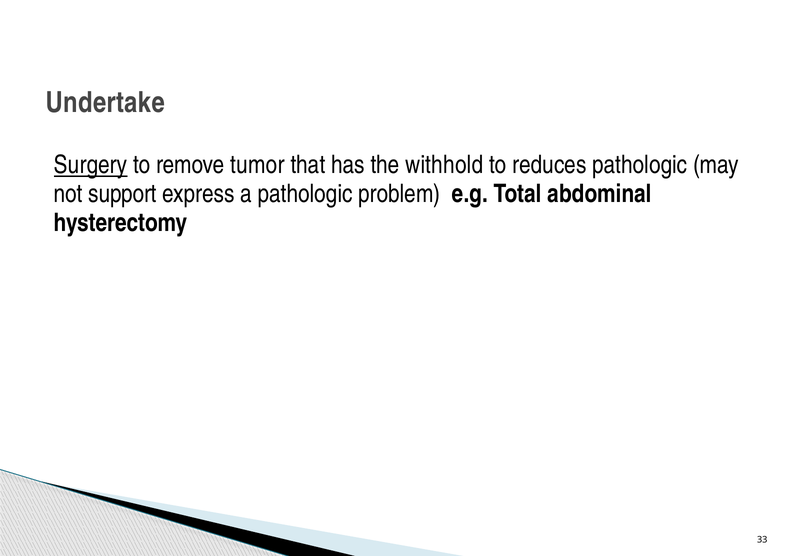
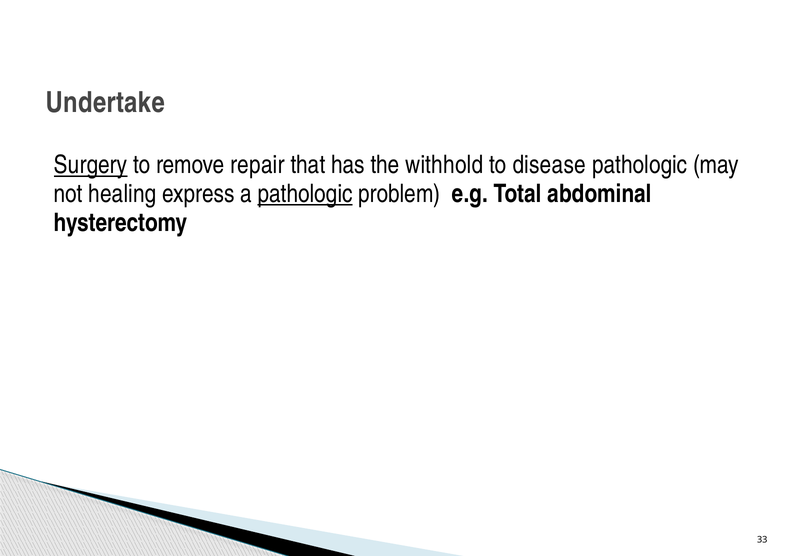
tumor: tumor -> repair (257, 165)
reduces: reduces -> disease (549, 165)
support: support -> healing (122, 194)
pathologic underline: none -> present (305, 194)
